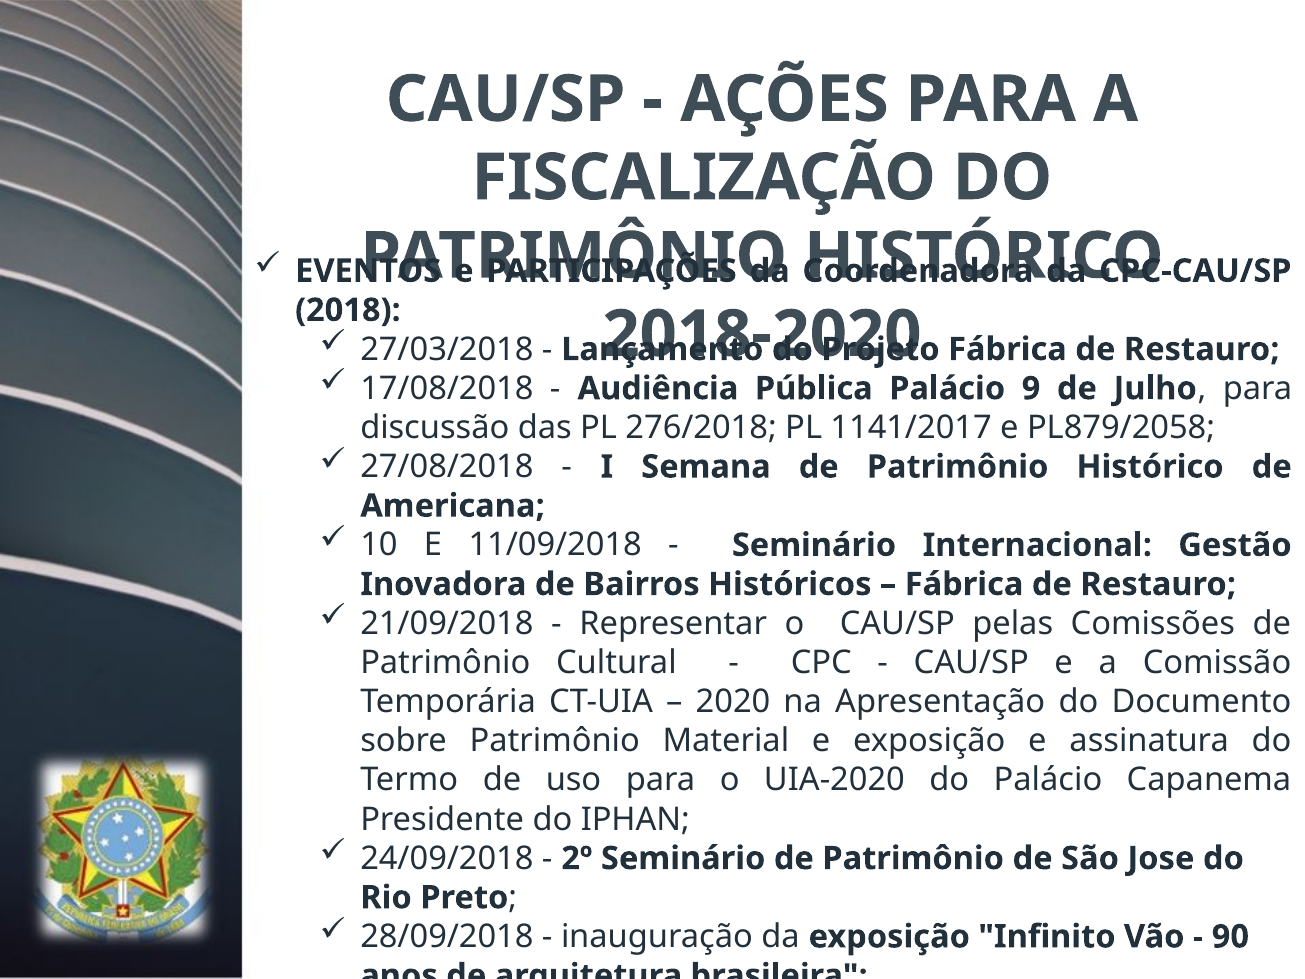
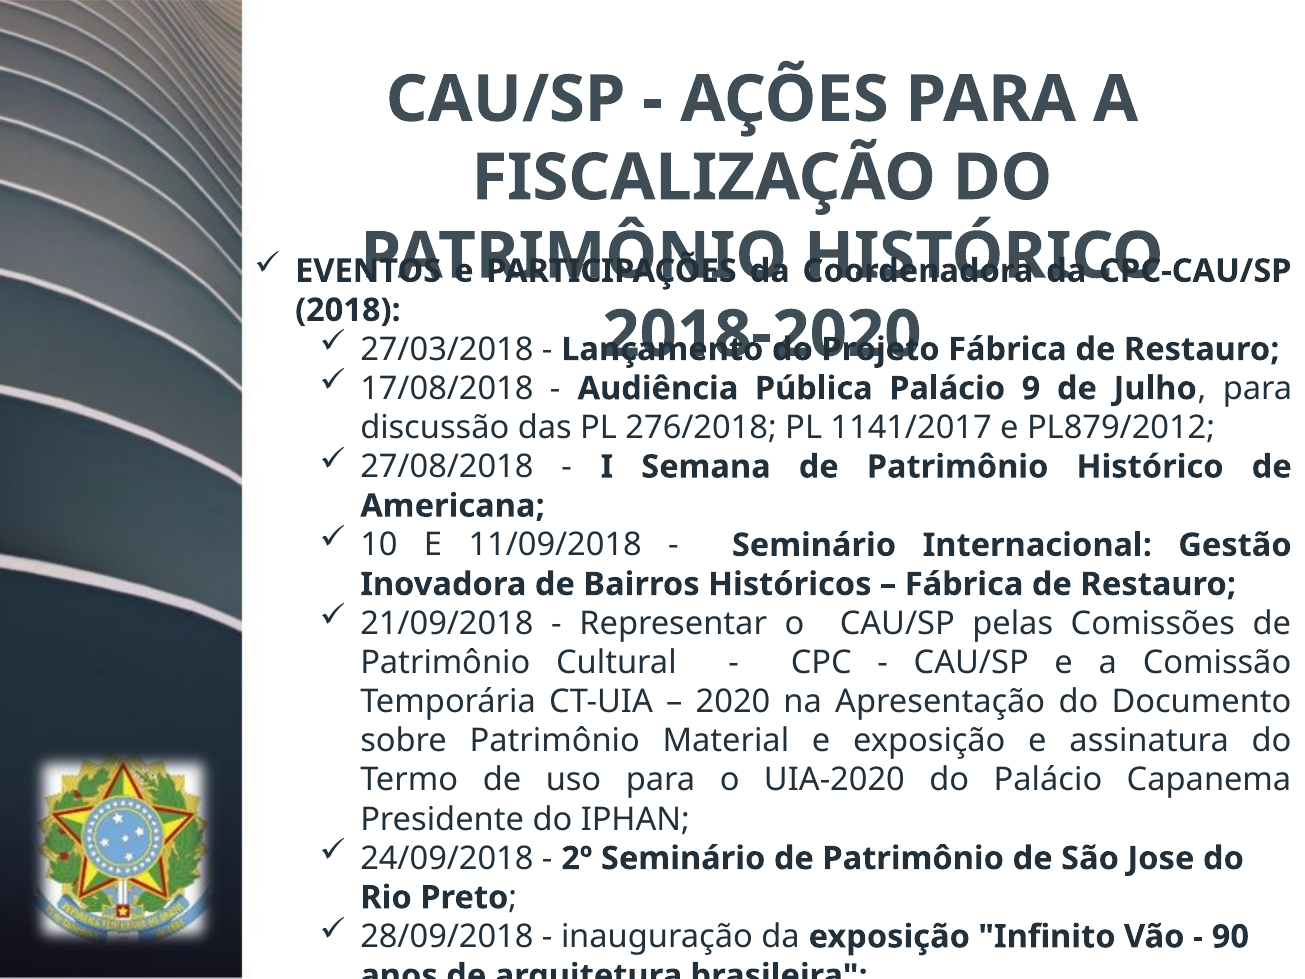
PL879/2058: PL879/2058 -> PL879/2012 (1121, 428)
